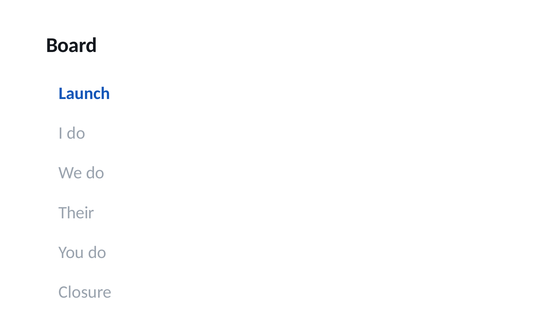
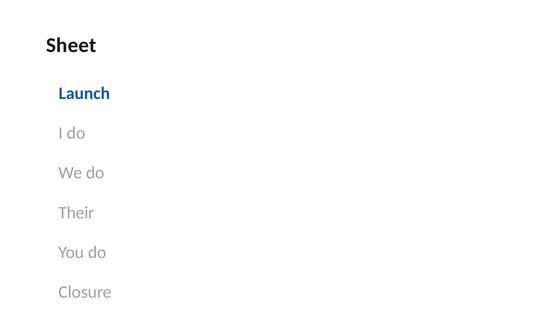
Board: Board -> Sheet (71, 45)
